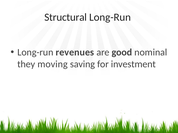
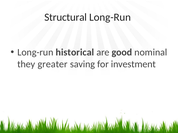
revenues: revenues -> historical (75, 53)
moving: moving -> greater (53, 64)
